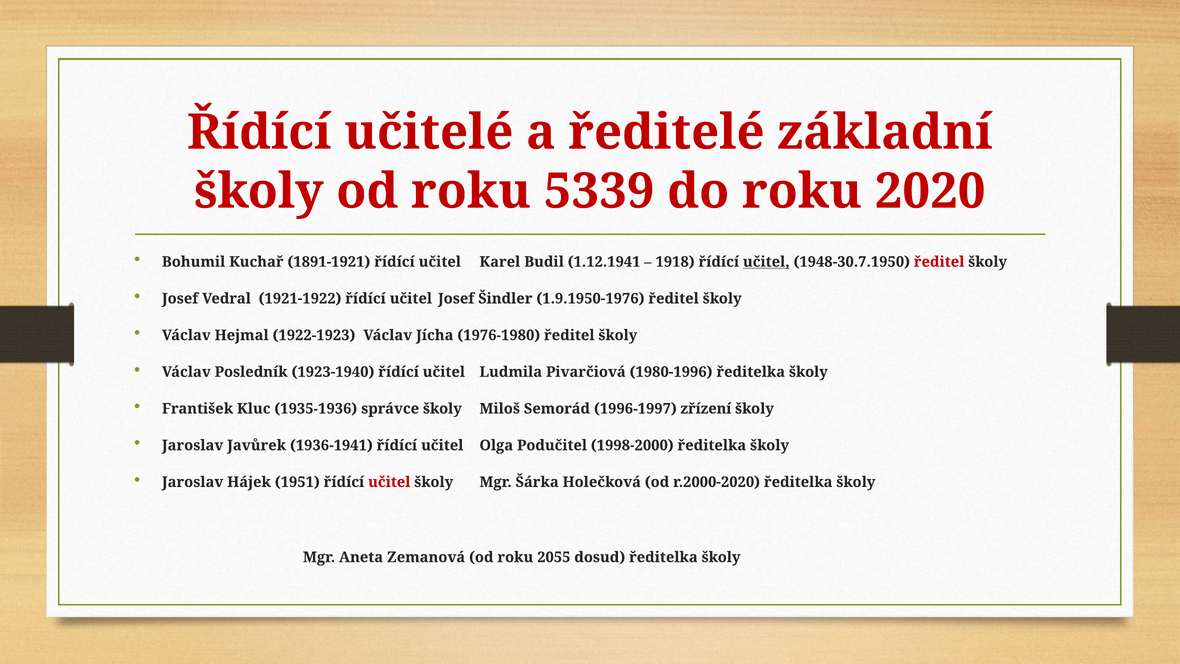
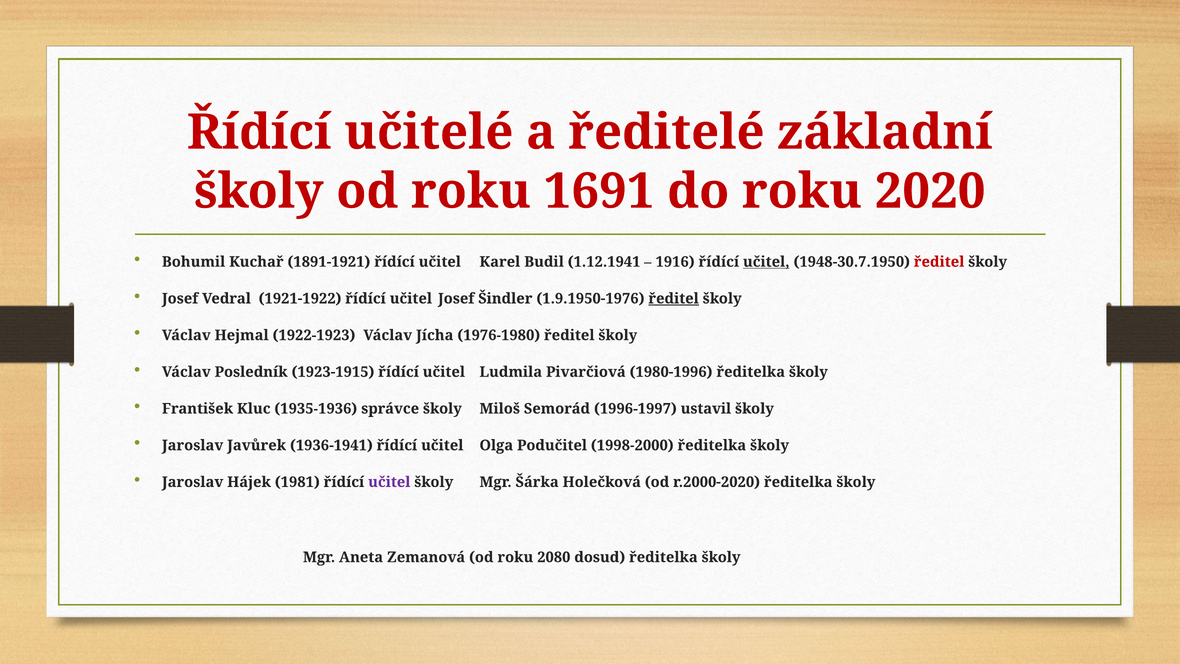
5339: 5339 -> 1691 (599, 191)
1918: 1918 -> 1916 (675, 262)
ředitel underline: none -> present (674, 298)
1923-1940: 1923-1940 -> 1923-1915 (333, 372)
zřízení: zřízení -> ustavil (706, 409)
1951: 1951 -> 1981 (297, 482)
učitel colour: red -> purple (389, 482)
2055: 2055 -> 2080 (554, 557)
